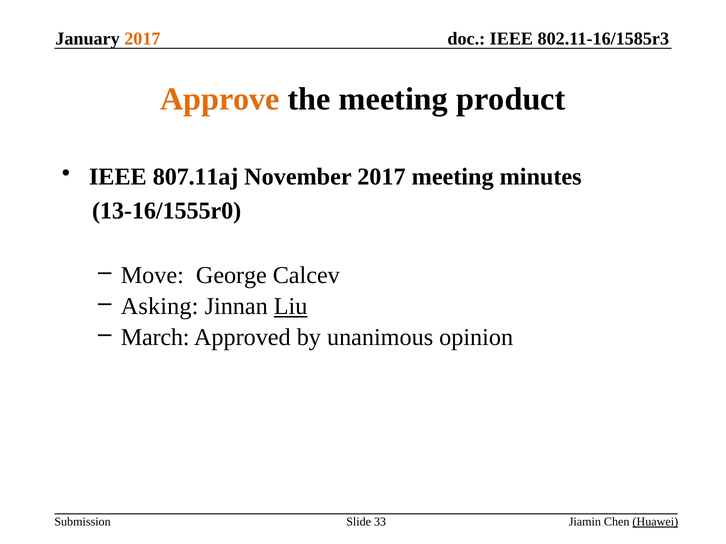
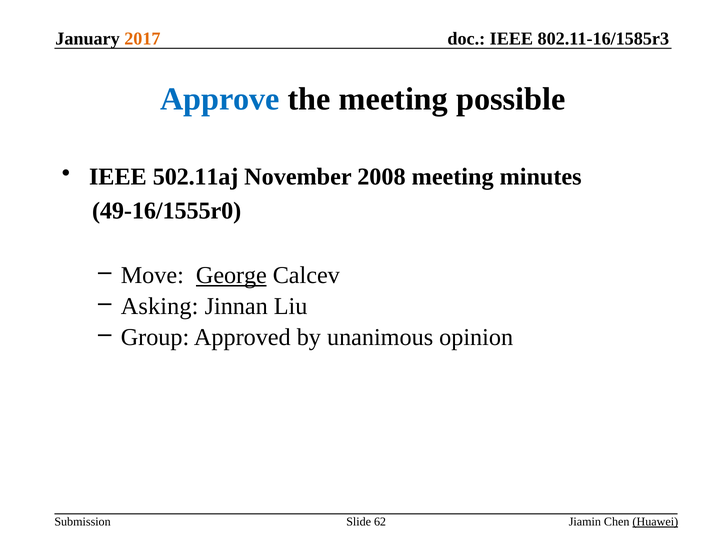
Approve colour: orange -> blue (220, 99)
product: product -> possible (511, 99)
807.11aj: 807.11aj -> 502.11aj (196, 177)
November 2017: 2017 -> 2008 (381, 177)
13-16/1555r0: 13-16/1555r0 -> 49-16/1555r0 (167, 211)
George underline: none -> present (231, 275)
Liu underline: present -> none (291, 306)
March: March -> Group (155, 337)
33: 33 -> 62 (380, 522)
